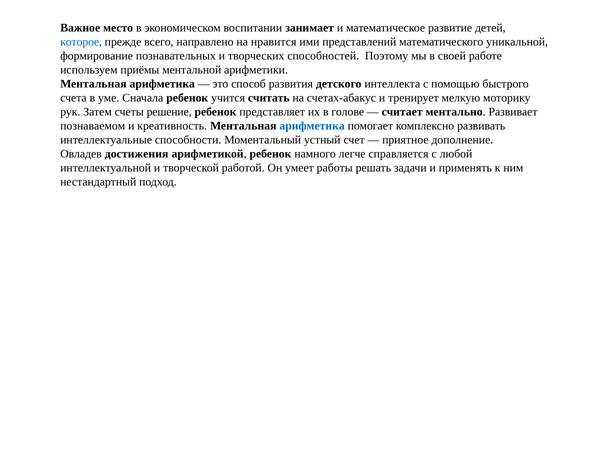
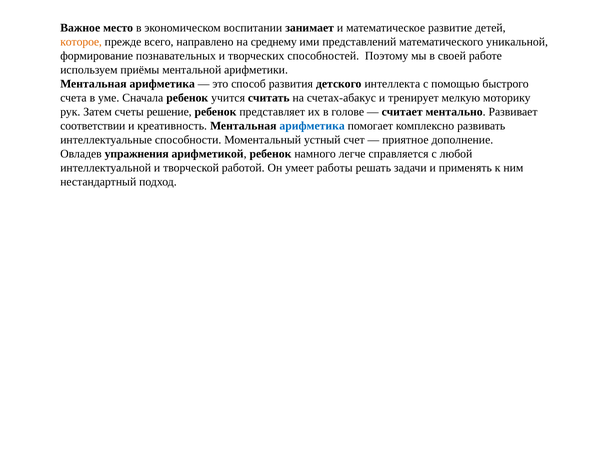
которое colour: blue -> orange (81, 42)
нравится: нравится -> среднему (274, 42)
познаваемом: познаваемом -> соответствии (93, 126)
достижения: достижения -> упражнения (137, 154)
